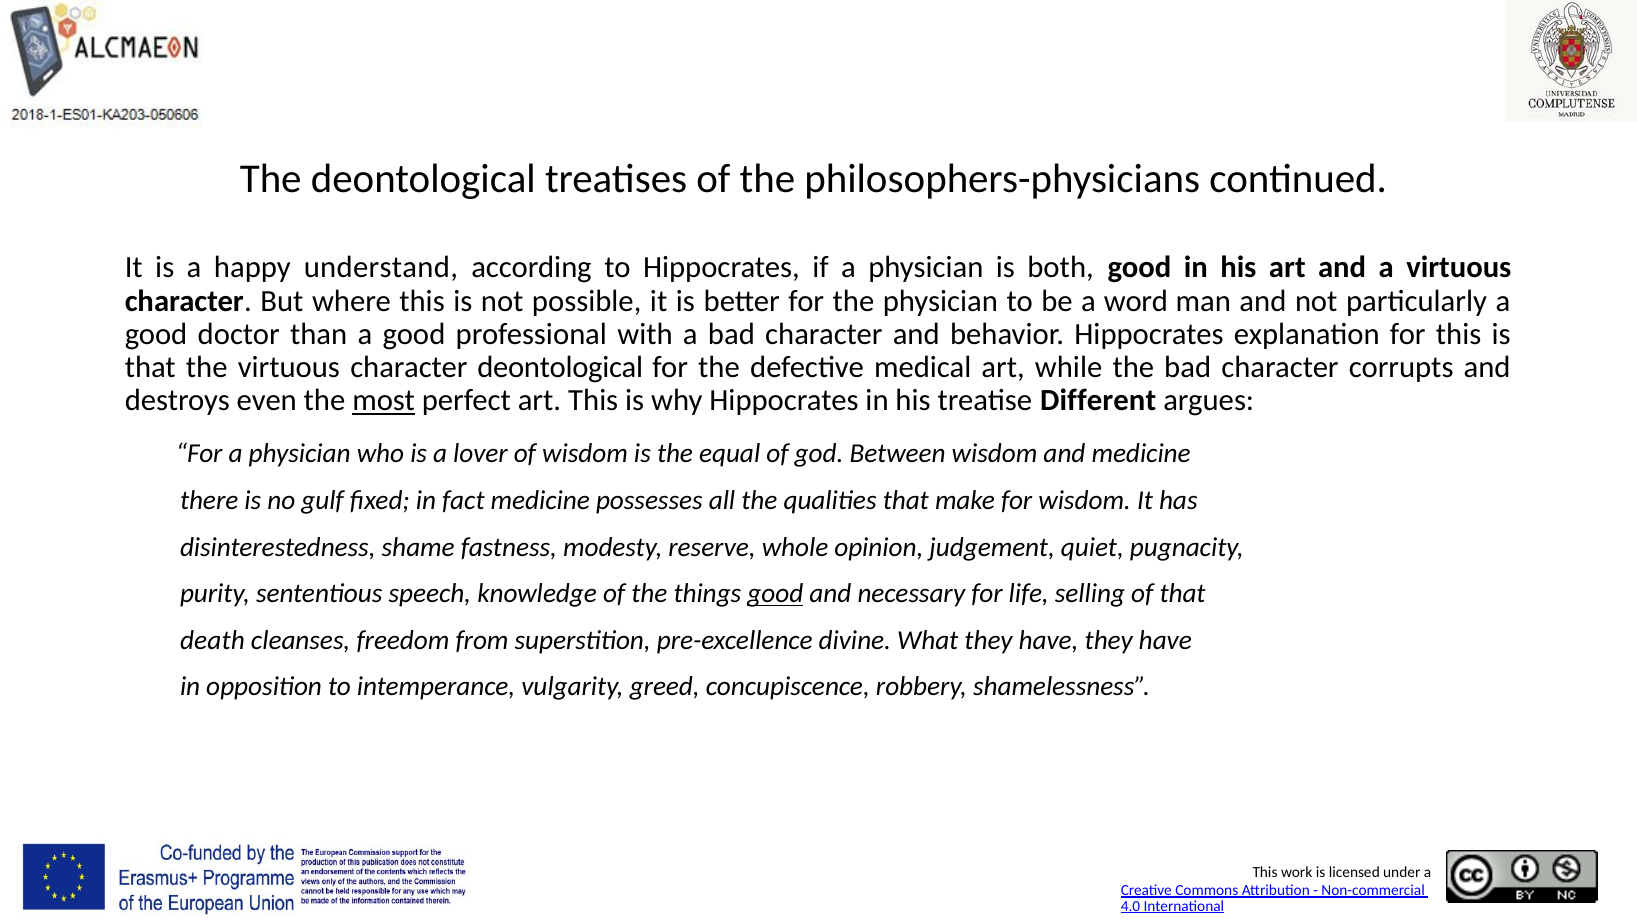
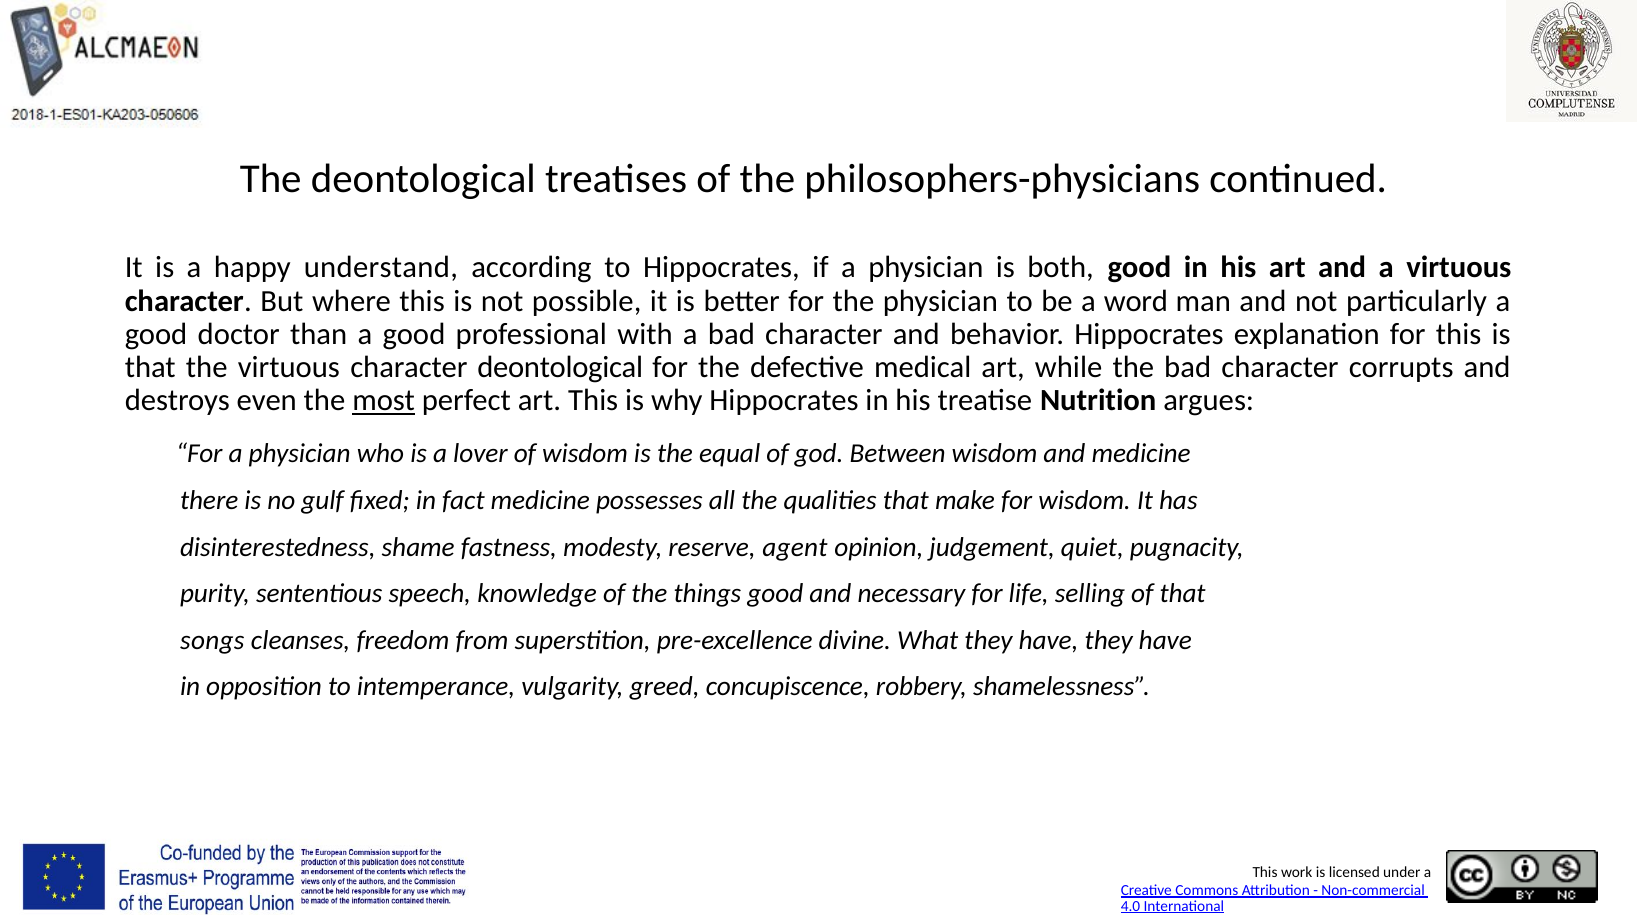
Different: Different -> Nutrition (1098, 400)
whole: whole -> agent (795, 547)
good underline: present -> none (775, 594)
death: death -> songs (212, 640)
